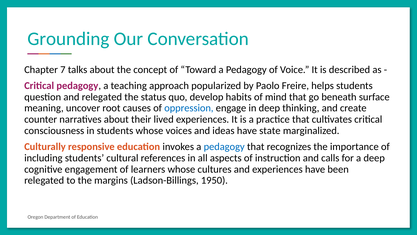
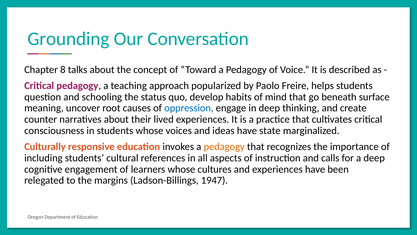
7: 7 -> 8 (63, 70)
and relegated: relegated -> schooling (102, 97)
pedagogy colour: blue -> orange (224, 146)
1950: 1950 -> 1947 (214, 180)
